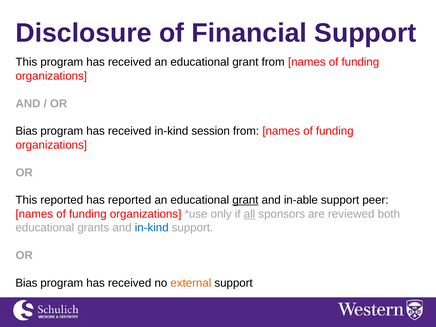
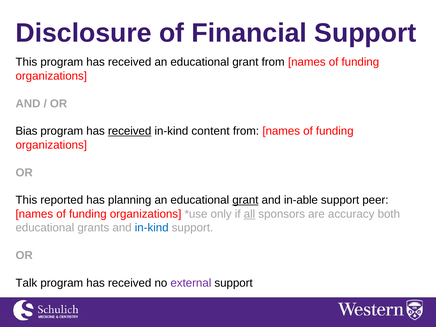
received underline: none -> present (130, 131)
session: session -> content (211, 131)
has reported: reported -> planning (130, 200)
reviewed: reviewed -> accuracy (351, 214)
Bias: Bias -> Talk (26, 283)
external colour: orange -> purple (191, 283)
